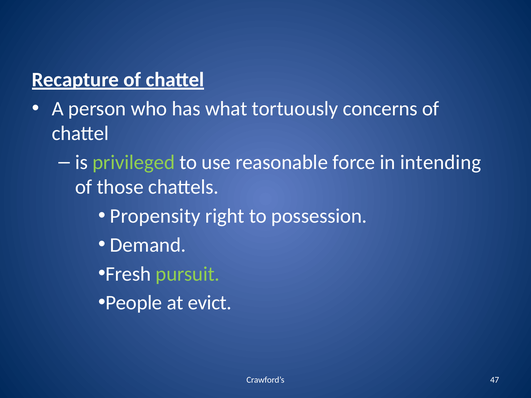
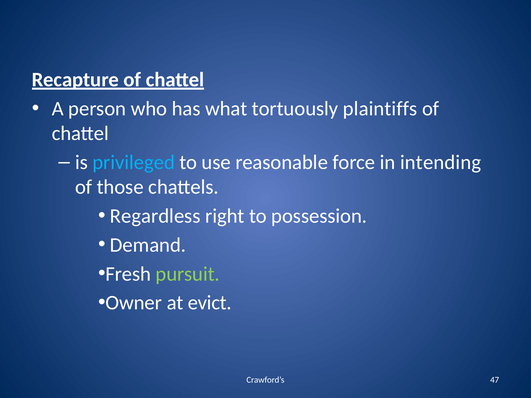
concerns: concerns -> plaintiffs (380, 109)
privileged colour: light green -> light blue (134, 162)
Propensity: Propensity -> Regardless (155, 216)
People: People -> Owner (134, 303)
